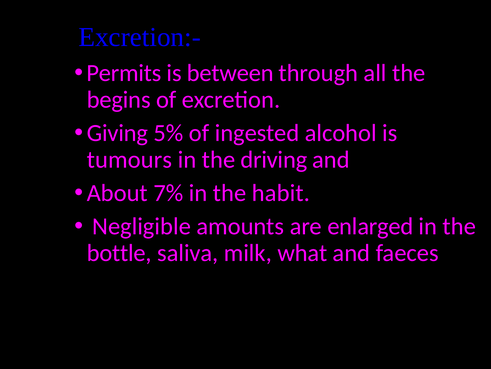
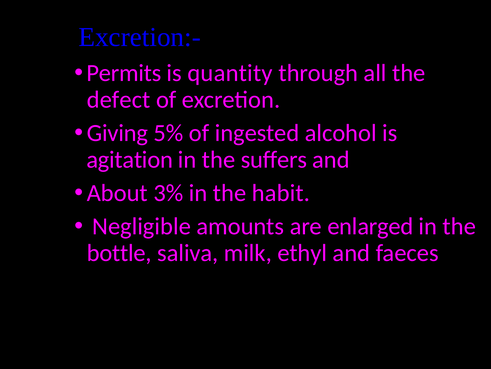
between: between -> quantity (230, 73)
begins: begins -> defect (119, 99)
tumours: tumours -> agitation (130, 159)
driving: driving -> suffers (274, 159)
7%: 7% -> 3% (168, 193)
what: what -> ethyl (302, 252)
